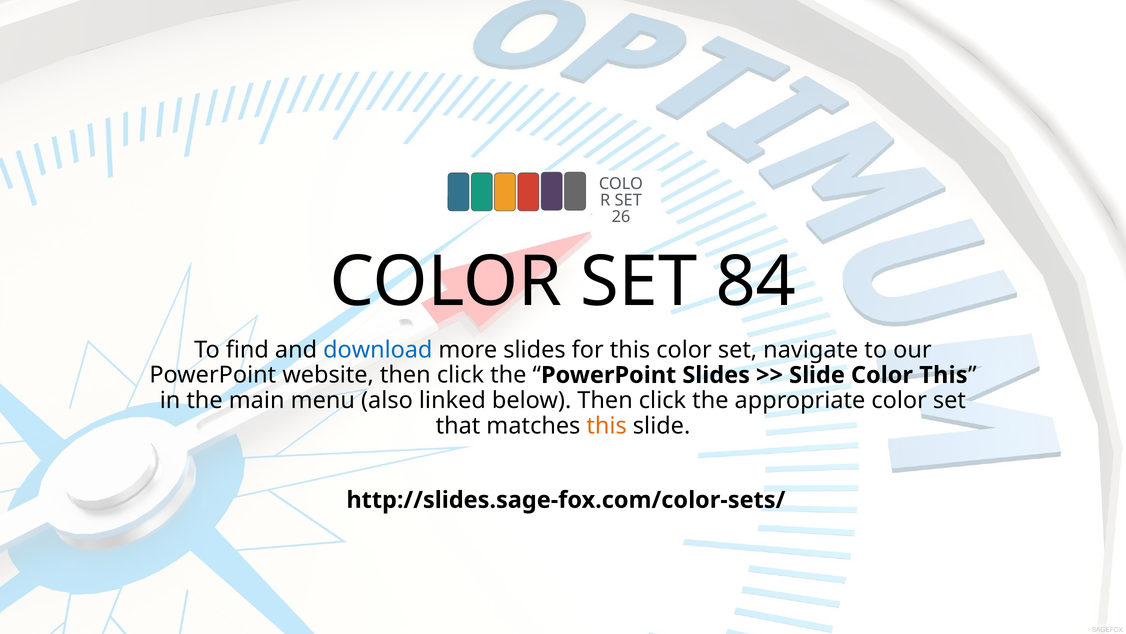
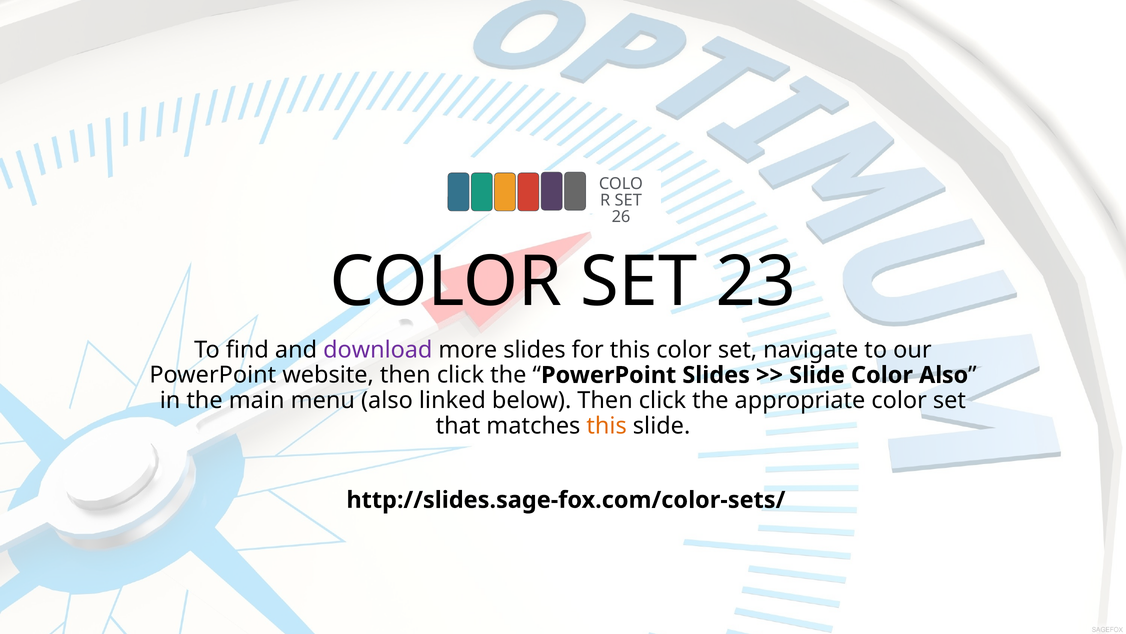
84: 84 -> 23 (756, 281)
download colour: blue -> purple (378, 349)
Color This: This -> Also (944, 375)
